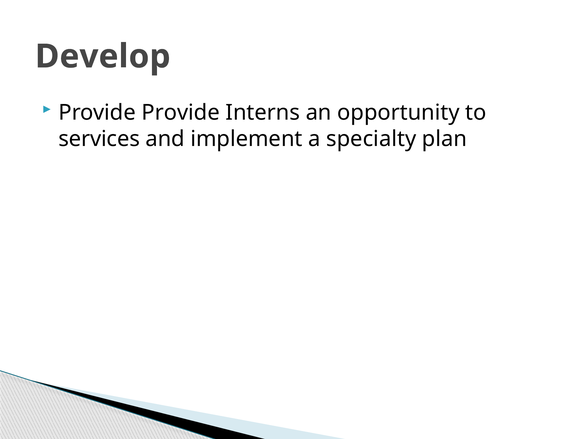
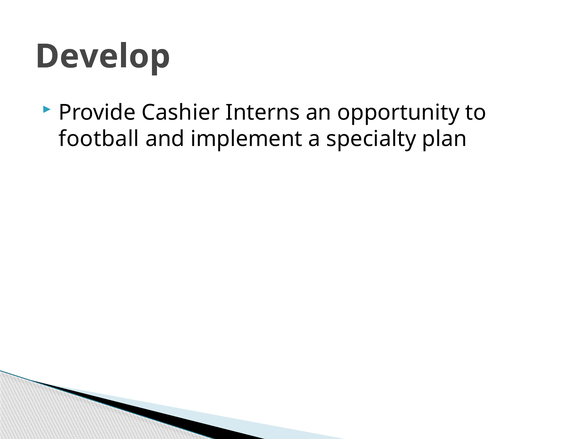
Provide Provide: Provide -> Cashier (181, 112)
services: services -> football (99, 139)
